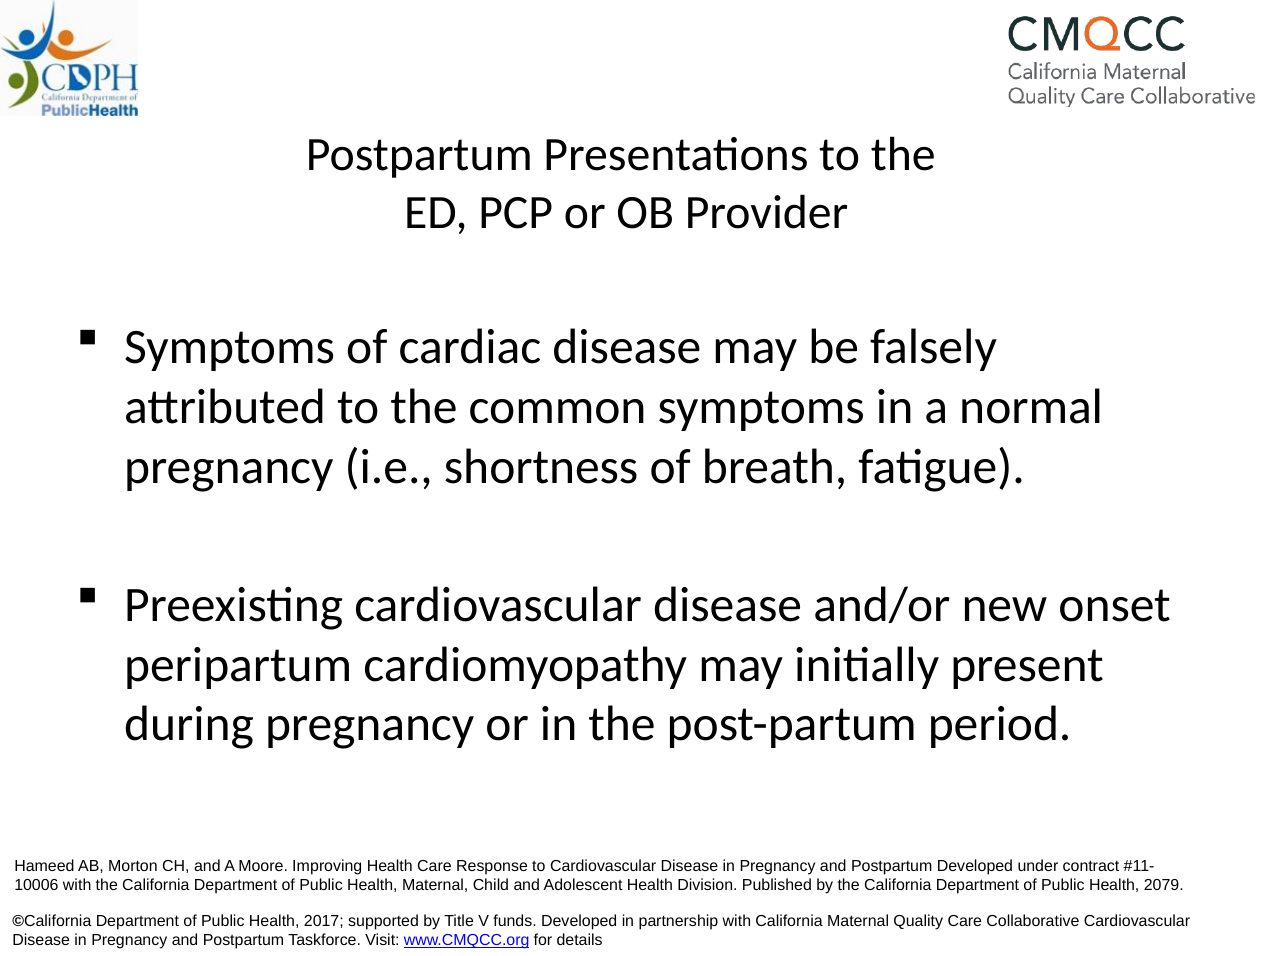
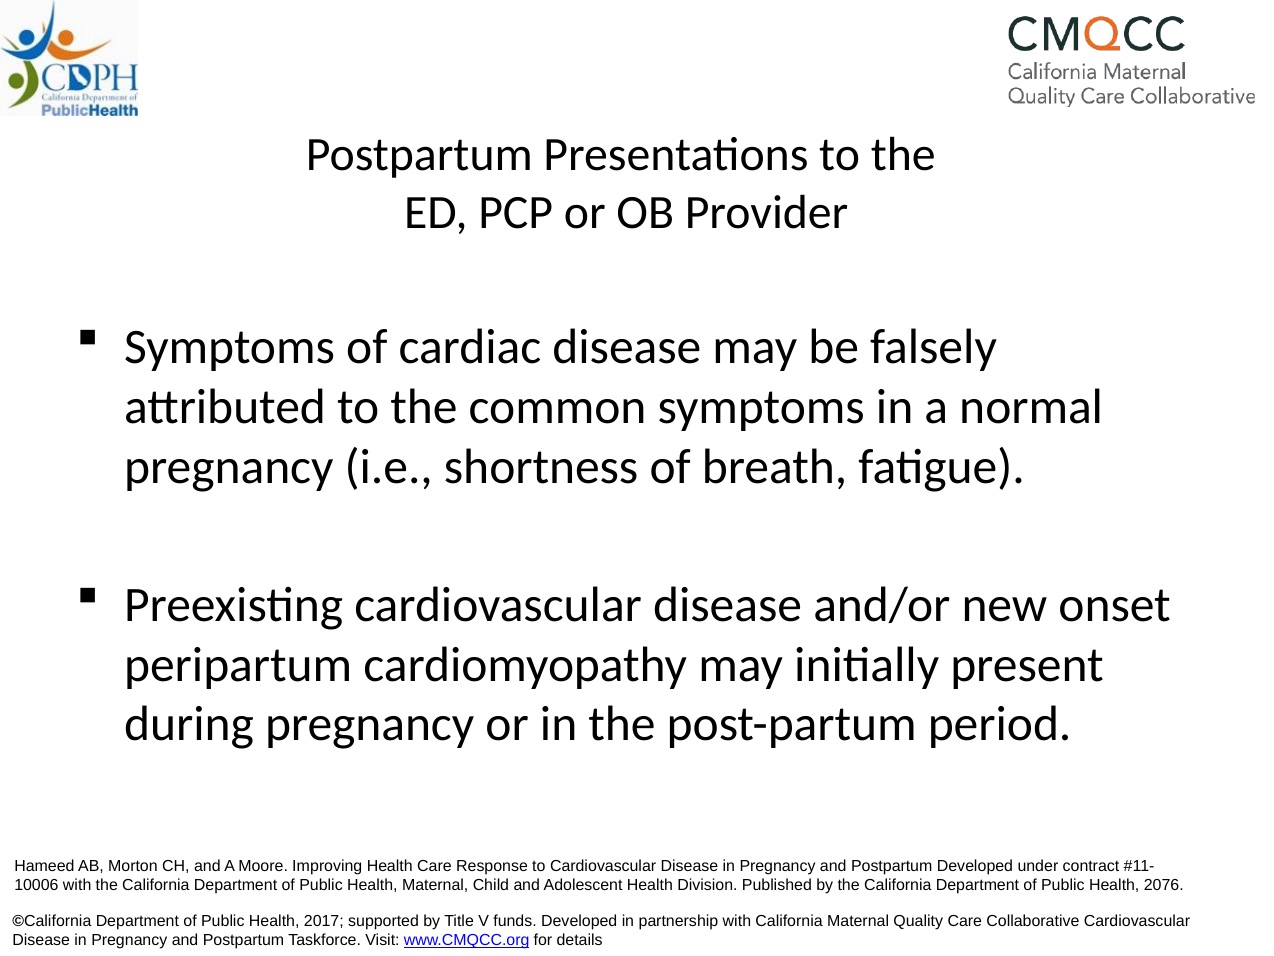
2079: 2079 -> 2076 (1164, 884)
